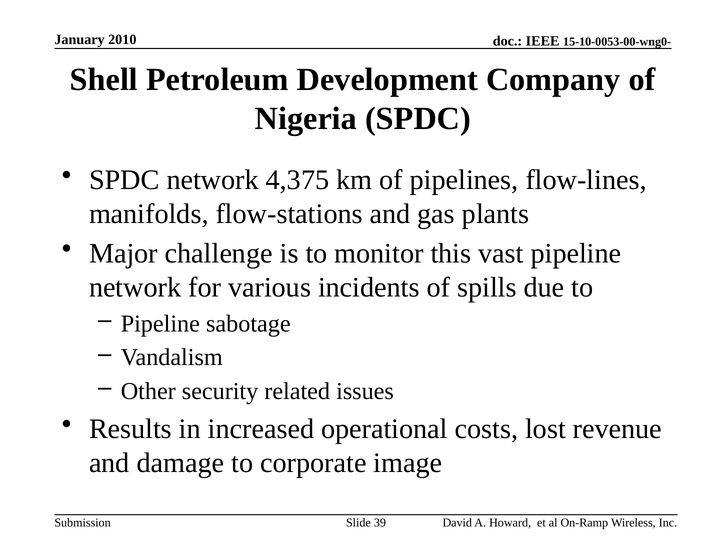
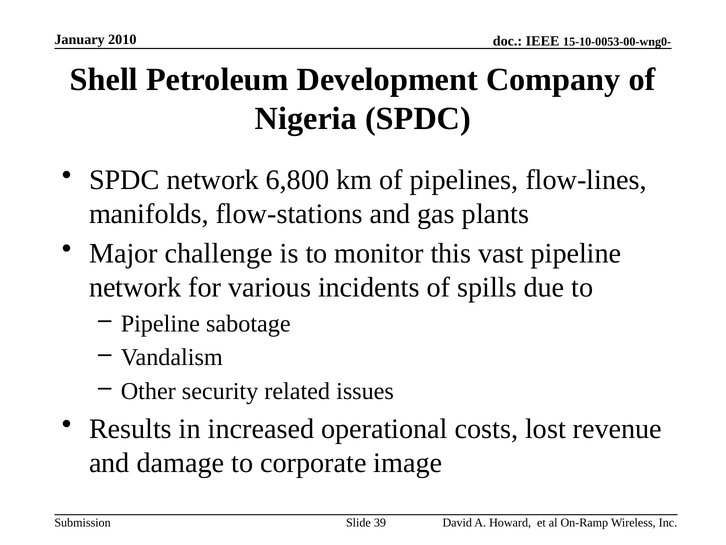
4,375: 4,375 -> 6,800 (298, 180)
